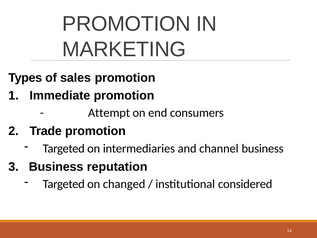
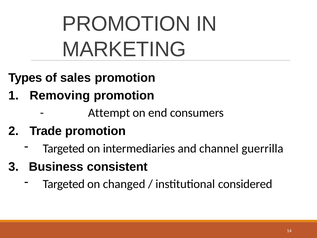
Immediate: Immediate -> Removing (60, 95)
channel business: business -> guerrilla (262, 148)
reputation: reputation -> consistent (117, 167)
